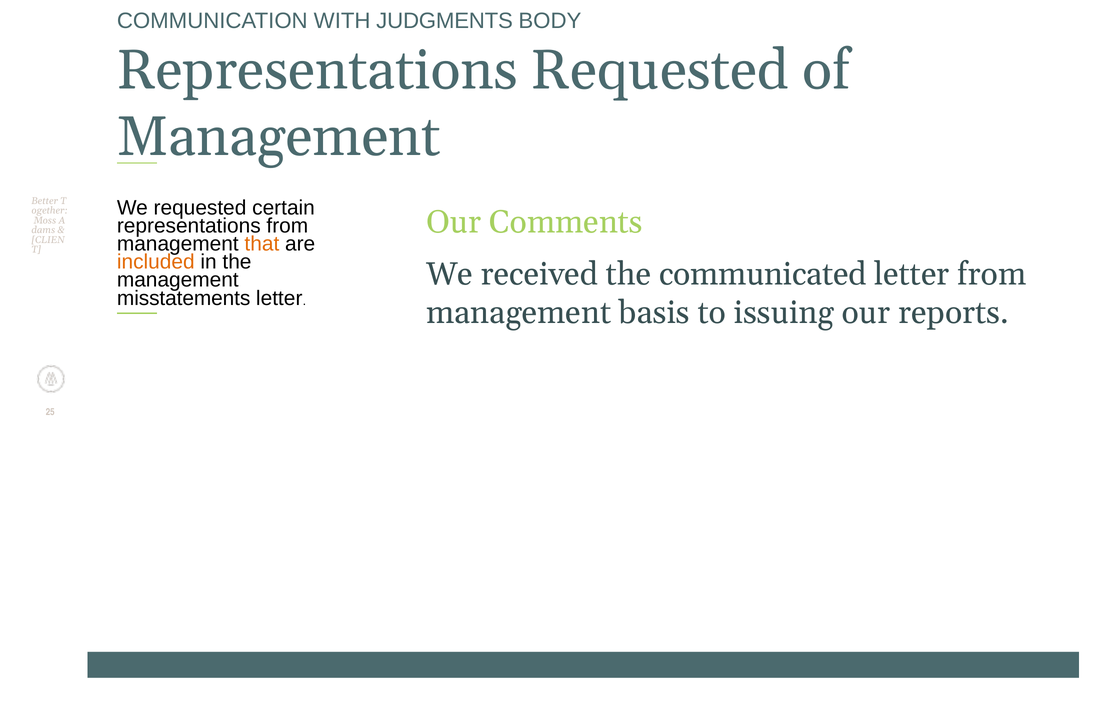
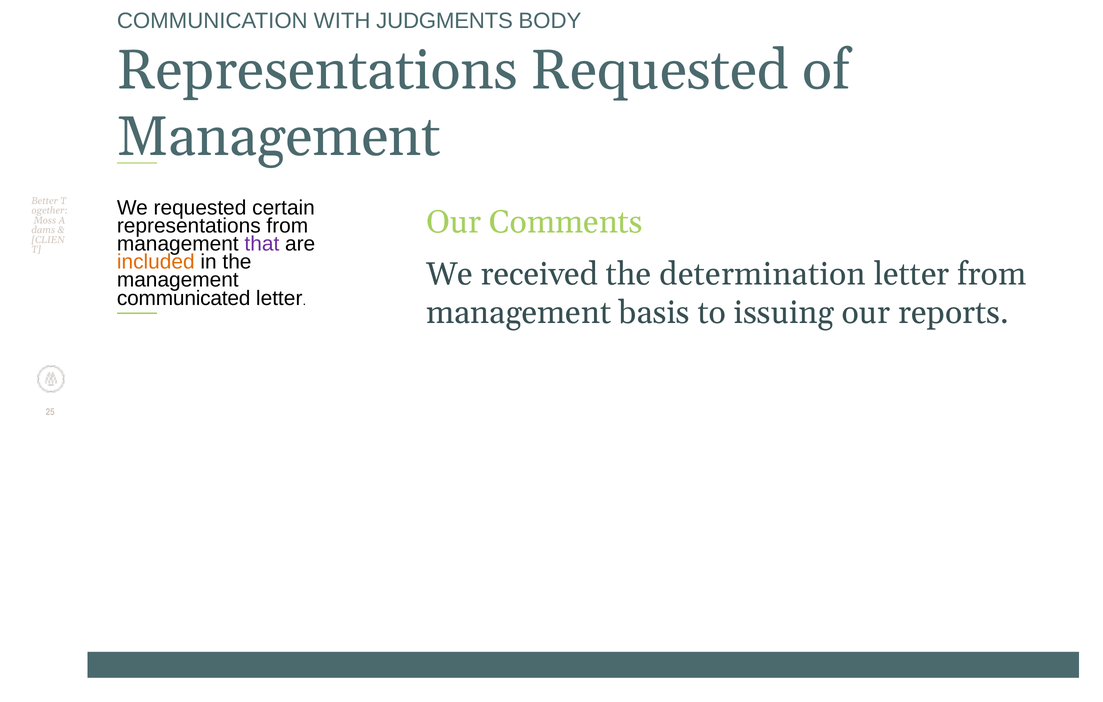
that colour: orange -> purple (262, 244)
communicated: communicated -> determination (763, 274)
misstatements: misstatements -> communicated (184, 298)
